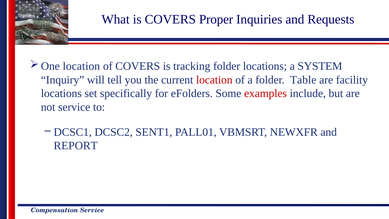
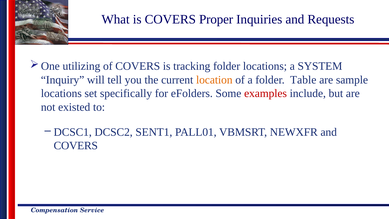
location: location -> utilizing (81, 66)
location colour: red -> orange (214, 80)
facility: facility -> sample (352, 80)
not service: service -> existed (74, 107)
REPORT: REPORT -> COVERS (76, 146)
